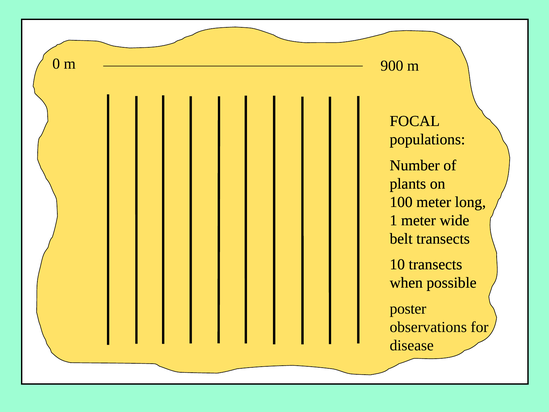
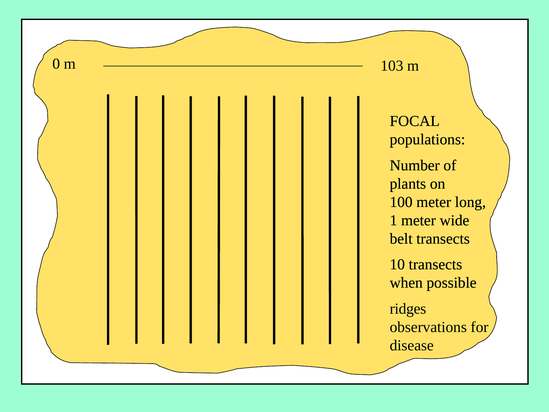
900: 900 -> 103 (392, 66)
poster: poster -> ridges (408, 309)
